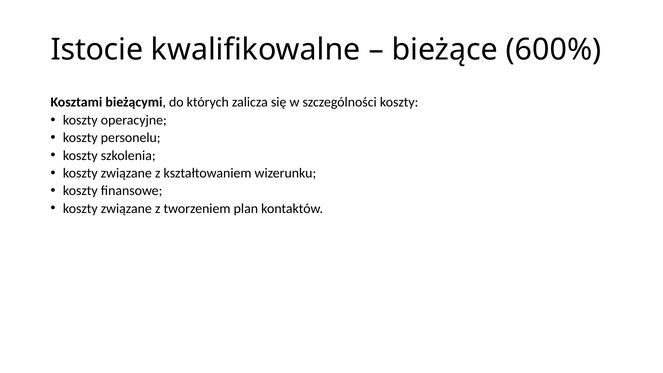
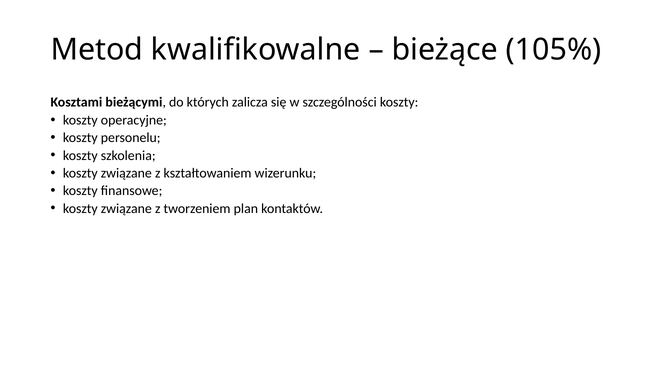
Istocie: Istocie -> Metod (97, 50)
600%: 600% -> 105% (554, 50)
